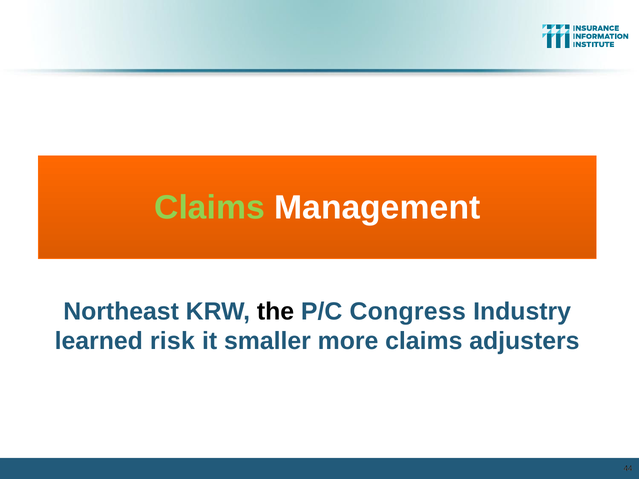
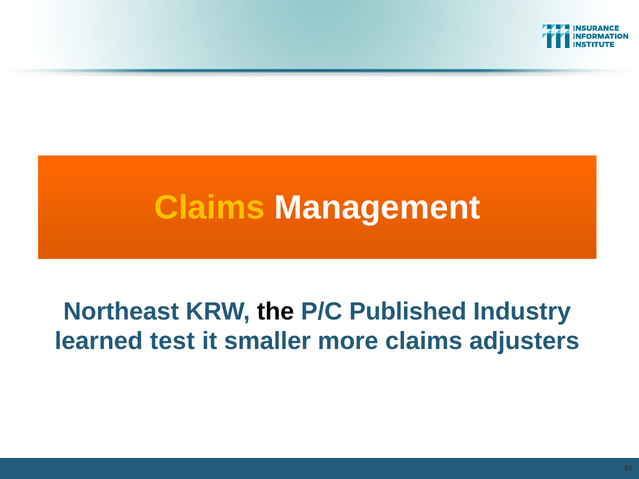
Claims colour: light green -> yellow (210, 208)
Congress: Congress -> Published (408, 312)
risk: risk -> test (172, 341)
